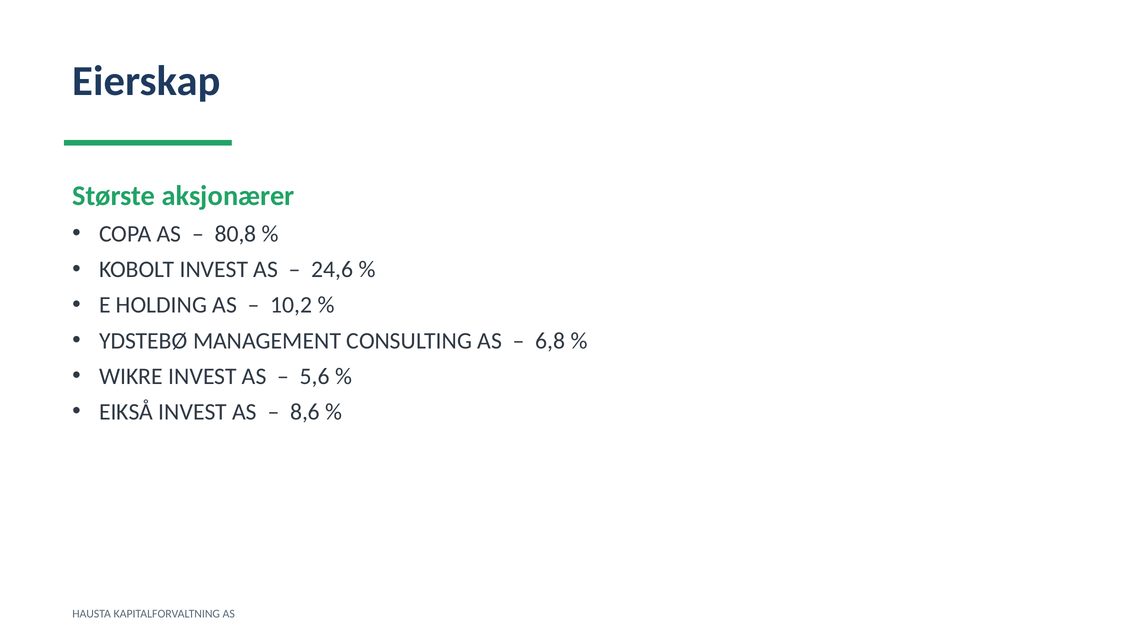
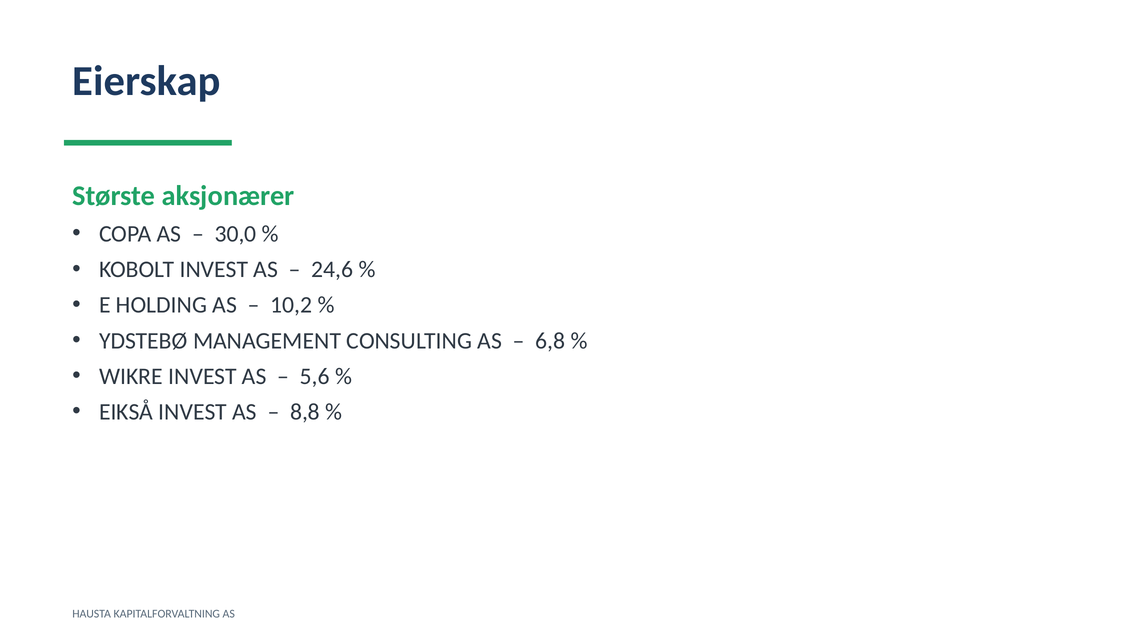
80,8: 80,8 -> 30,0 (236, 234)
8,6: 8,6 -> 8,8 (305, 412)
